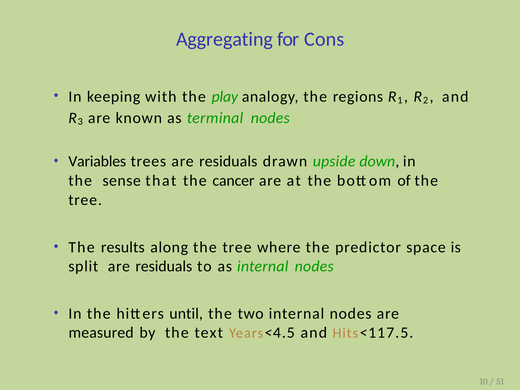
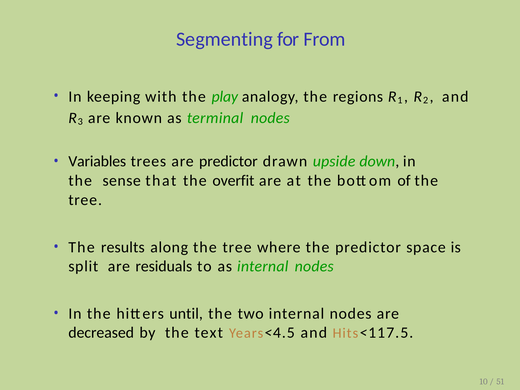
Aggregating: Aggregating -> Segmenting (224, 39)
Cons: Cons -> From (324, 39)
trees are residuals: residuals -> predictor (228, 162)
cancer: cancer -> overfit (233, 181)
measured: measured -> decreased (101, 333)
